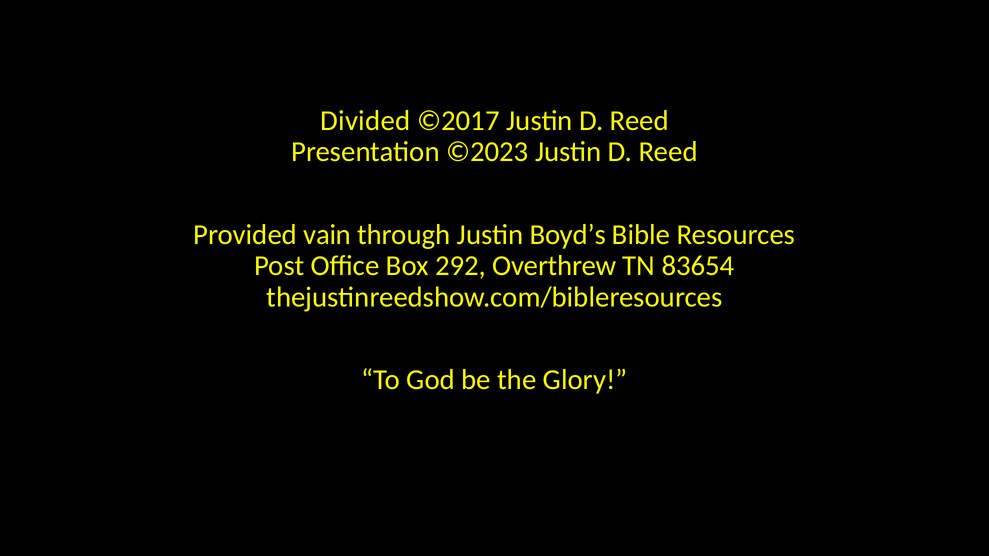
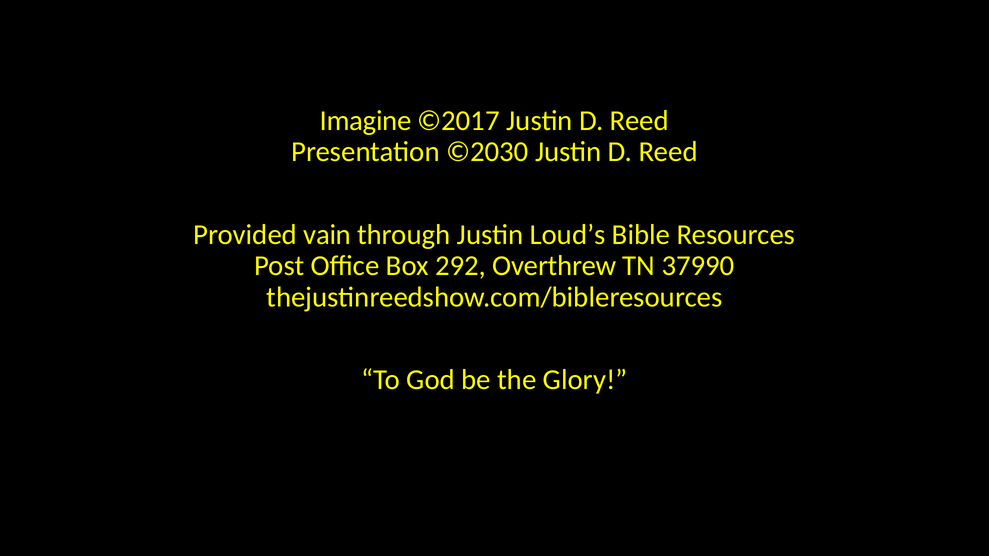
Divided: Divided -> Imagine (366, 121)
©2023: ©2023 -> ©2030 (487, 152)
Boyd’s: Boyd’s -> Loud’s (568, 235)
83654: 83654 -> 37990 (698, 266)
